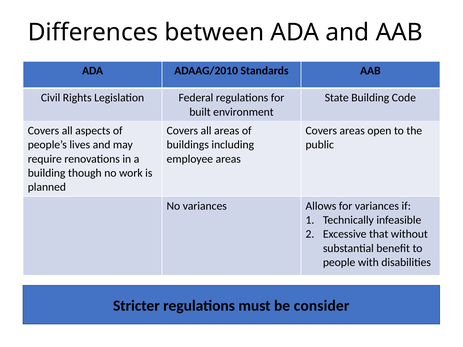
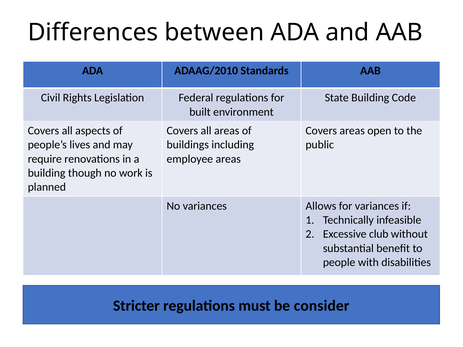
that: that -> club (379, 234)
